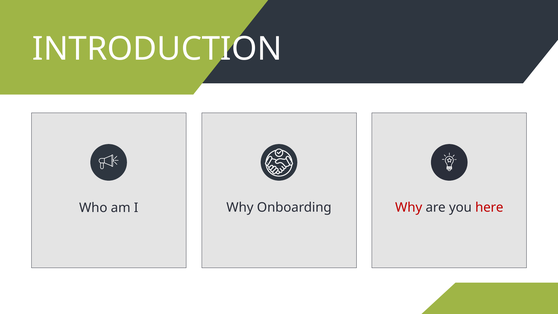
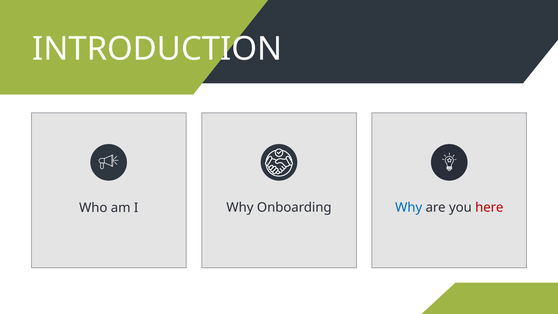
Why colour: red -> blue (409, 208)
